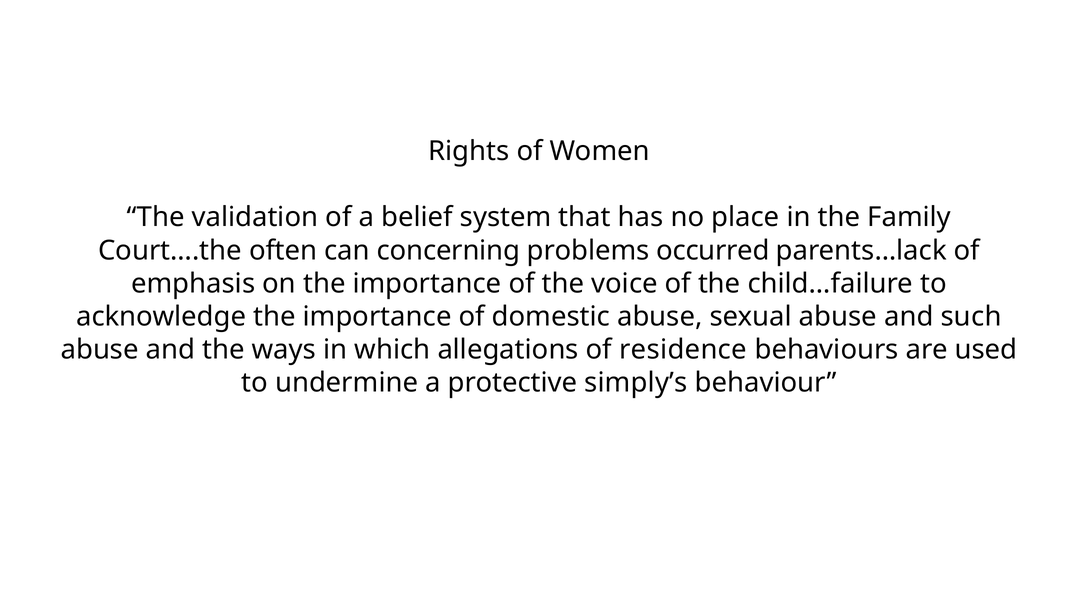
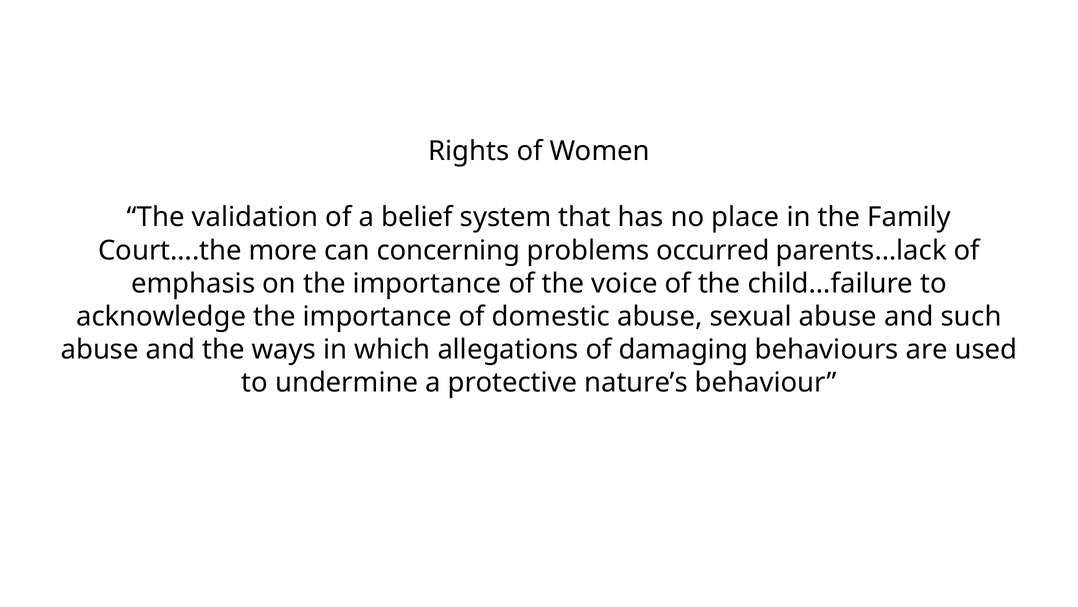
often: often -> more (283, 250)
residence: residence -> damaging (683, 349)
simply’s: simply’s -> nature’s (636, 382)
